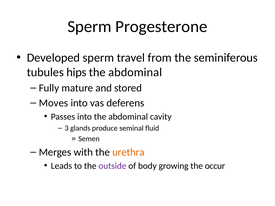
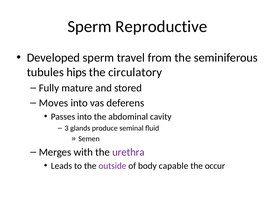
Progesterone: Progesterone -> Reproductive (161, 27)
abdominal: abdominal -> circulatory (135, 72)
urethra colour: orange -> purple (128, 152)
growing: growing -> capable (174, 166)
